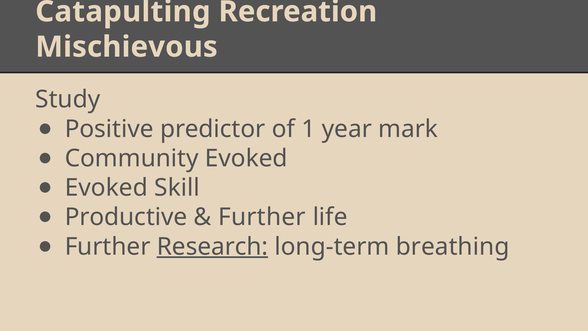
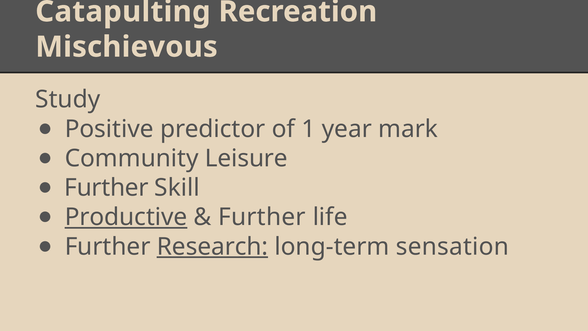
Community Evoked: Evoked -> Leisure (246, 158)
Evoked: Evoked -> Further (106, 188)
Productive underline: none -> present (126, 217)
breathing: breathing -> sensation (452, 246)
